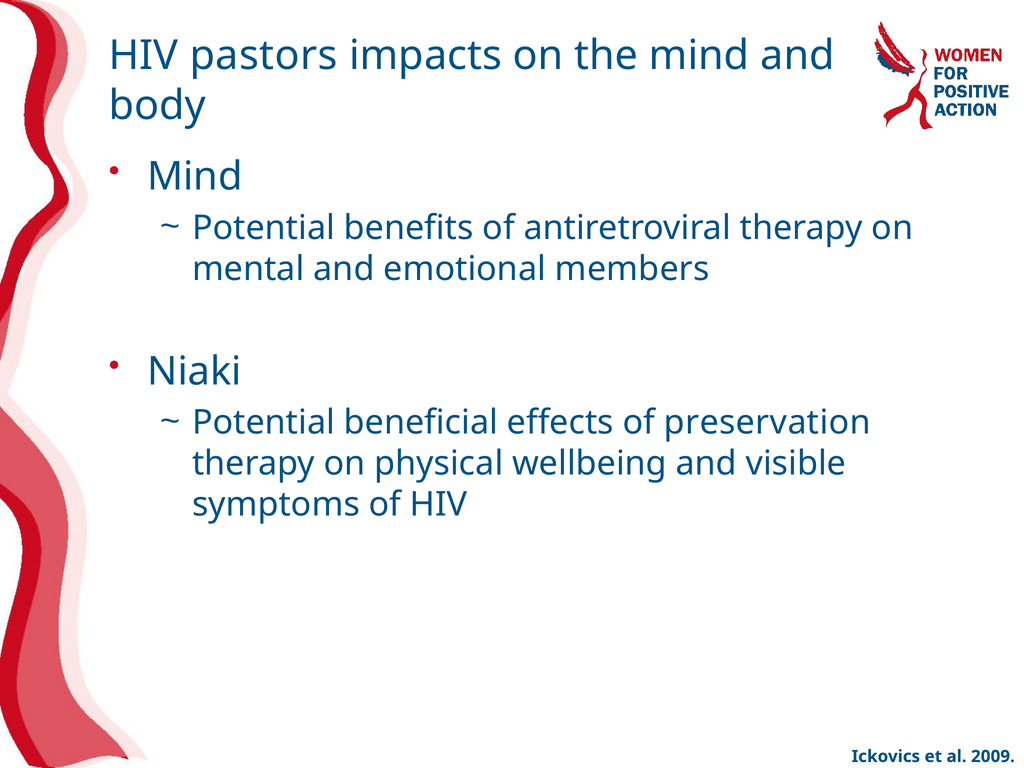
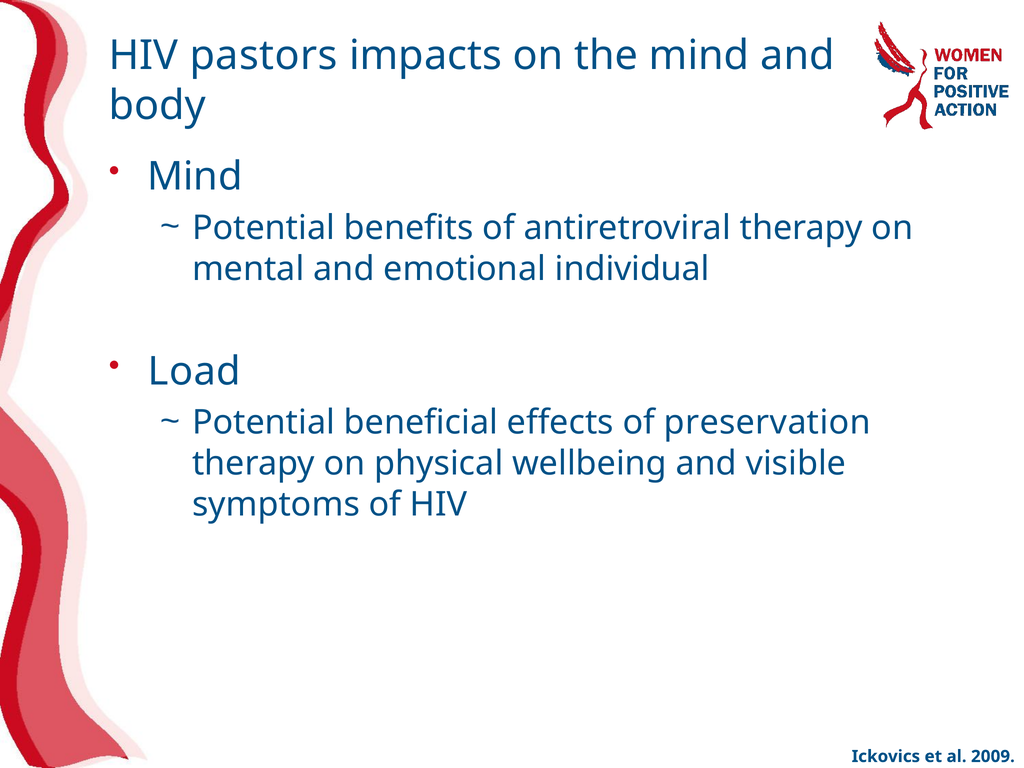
members: members -> individual (632, 269)
Niaki: Niaki -> Load (194, 372)
